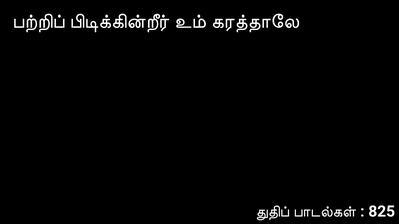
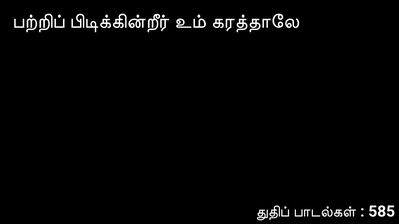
825: 825 -> 585 (382, 212)
